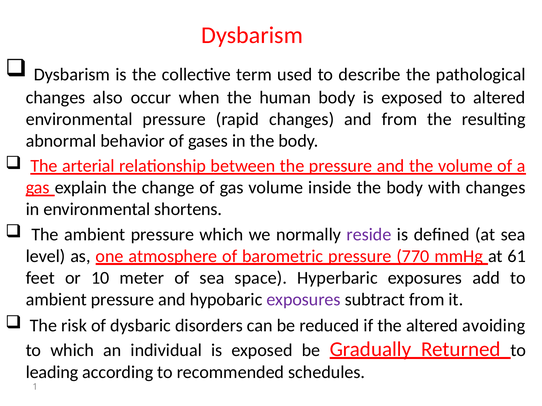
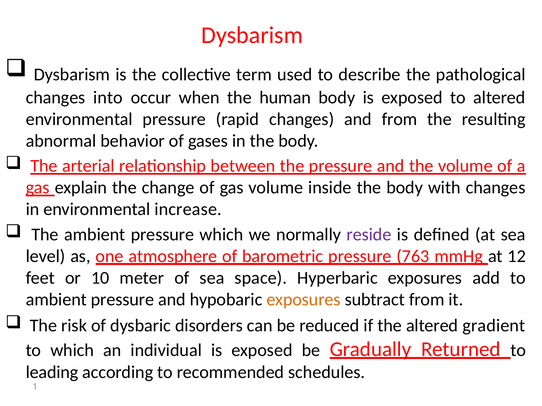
also: also -> into (108, 98)
shortens: shortens -> increase (188, 210)
770: 770 -> 763 (413, 257)
61: 61 -> 12 (517, 257)
exposures colour: purple -> orange (304, 300)
avoiding: avoiding -> gradient (494, 326)
